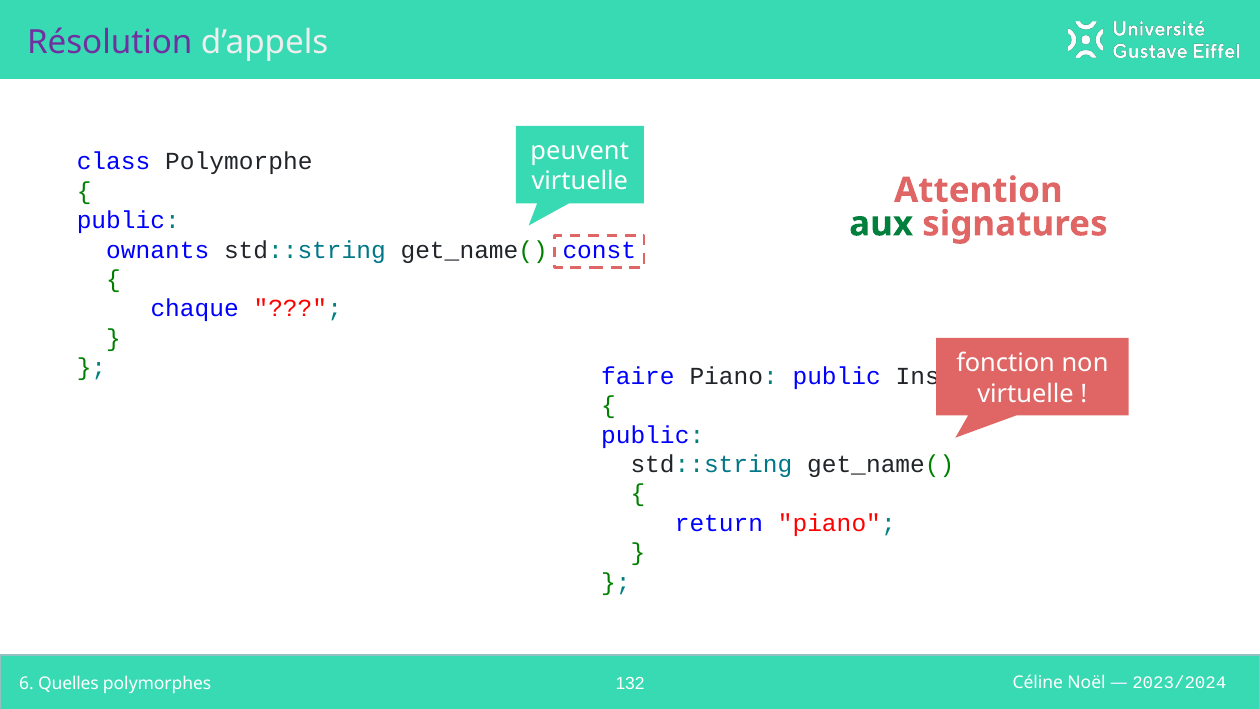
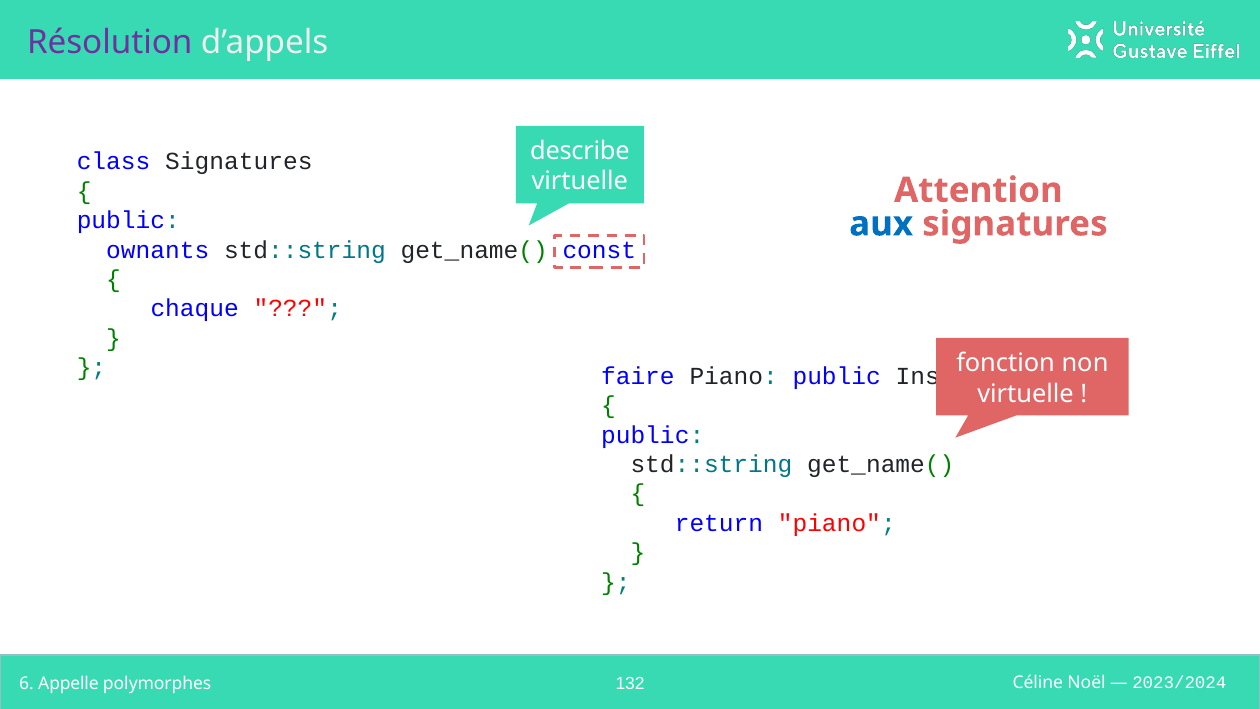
peuvent: peuvent -> describe (580, 151)
class Polymorphe: Polymorphe -> Signatures (239, 162)
aux colour: green -> blue (881, 224)
Quelles: Quelles -> Appelle (68, 684)
